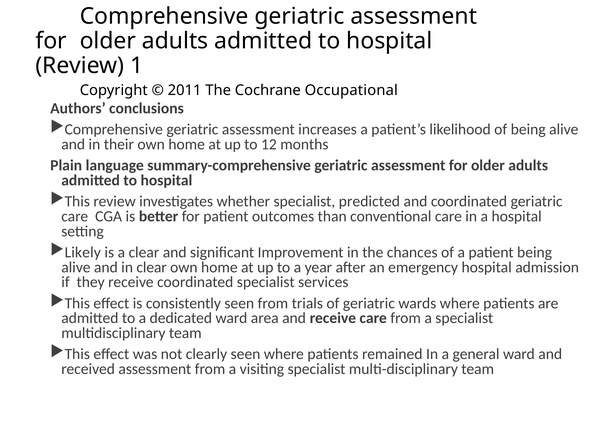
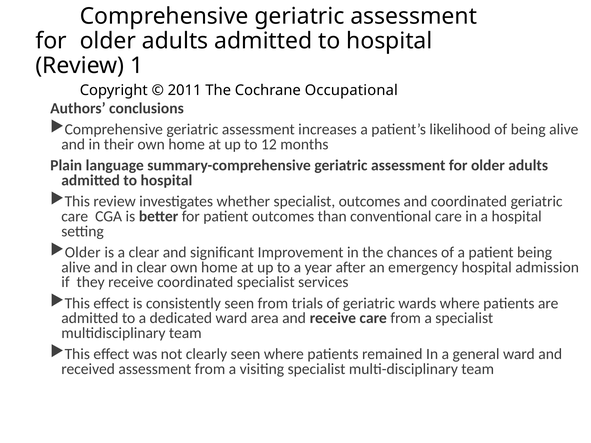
specialist predicted: predicted -> outcomes (369, 201)
Likely: Likely -> Older (83, 252)
